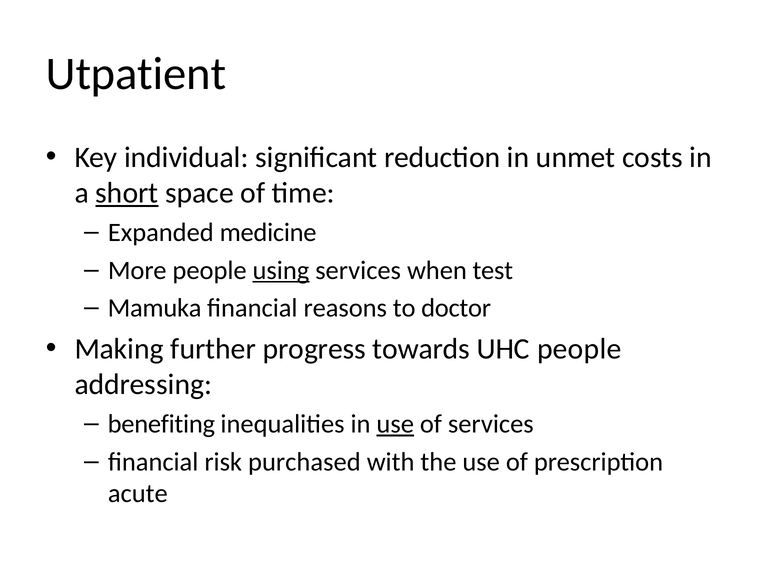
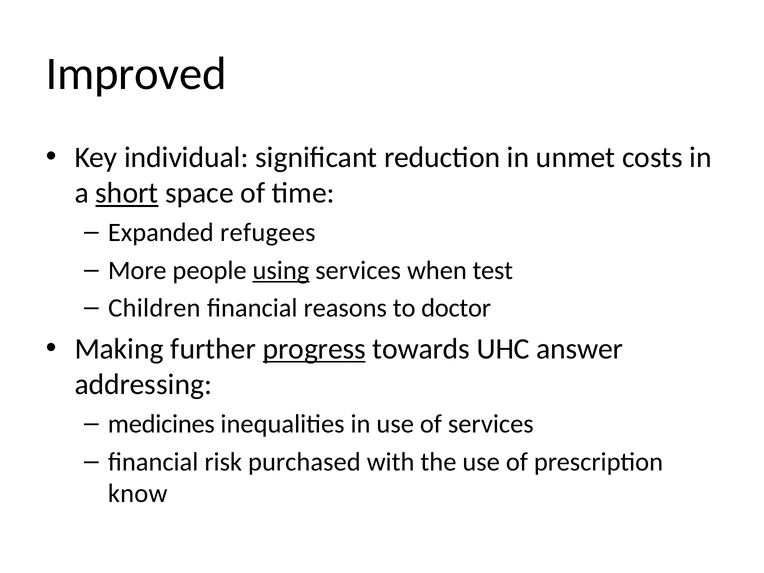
Utpatient: Utpatient -> Improved (136, 74)
medicine: medicine -> refugees (268, 233)
Mamuka: Mamuka -> Children (154, 308)
progress underline: none -> present (314, 349)
UHC people: people -> answer (580, 349)
benefiting: benefiting -> medicines (161, 424)
use underline: present -> none (395, 424)
acute: acute -> know (138, 494)
